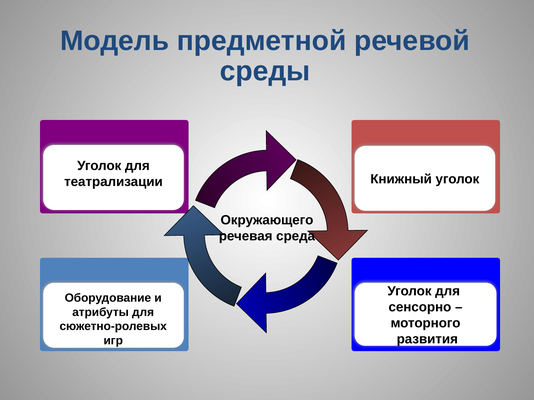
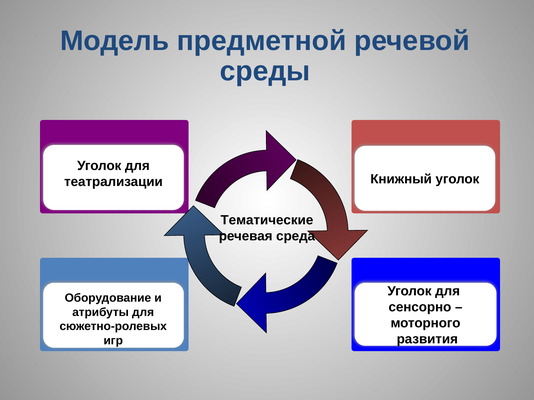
Окружающего: Окружающего -> Тематические (267, 220)
